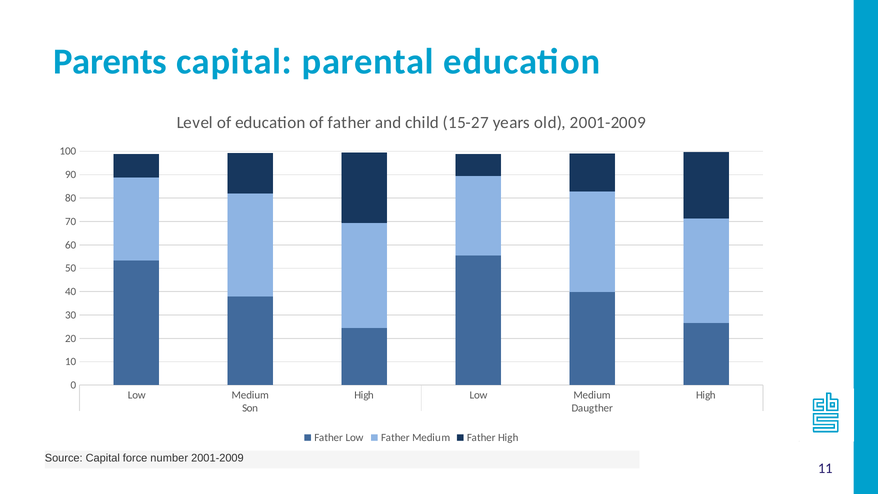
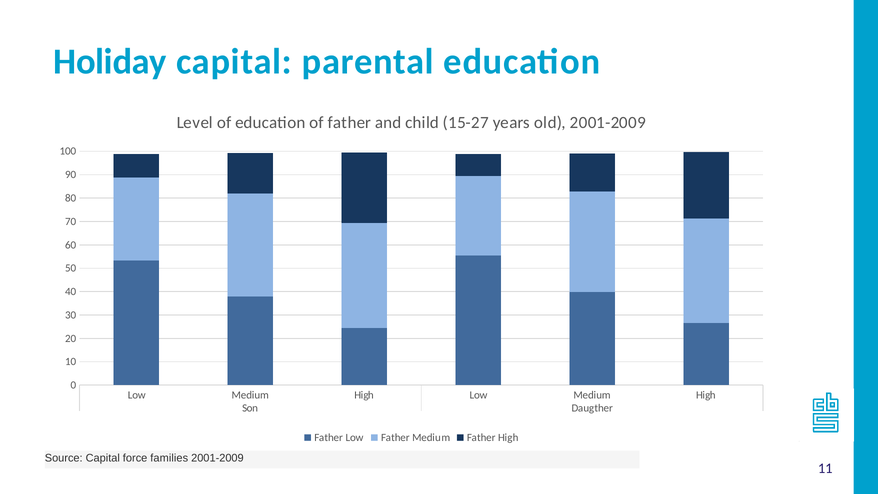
Parents: Parents -> Holiday (110, 61)
number: number -> families (169, 458)
